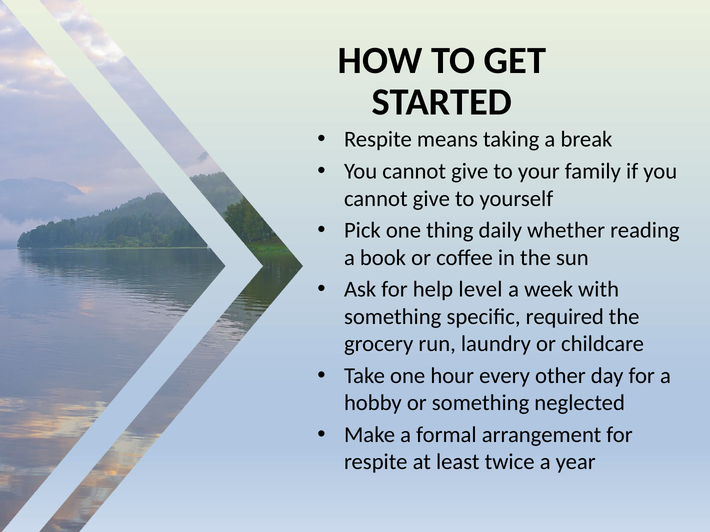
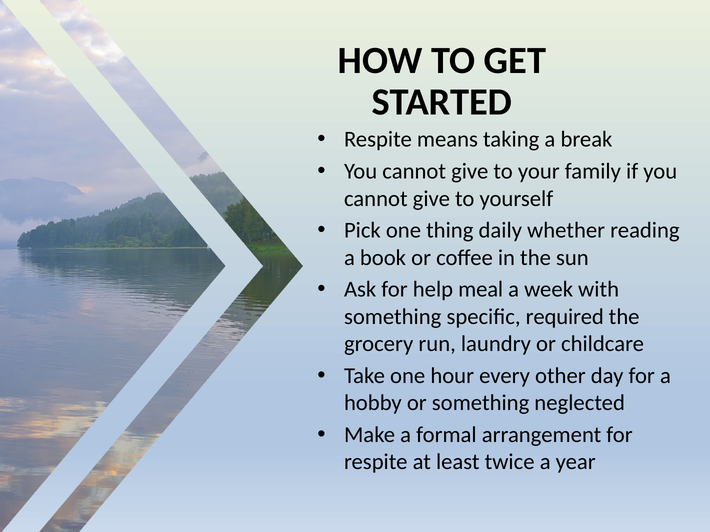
level: level -> meal (481, 290)
